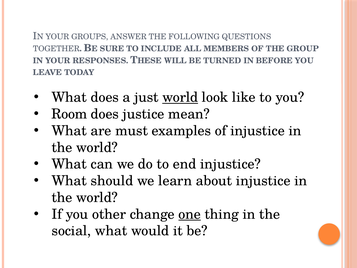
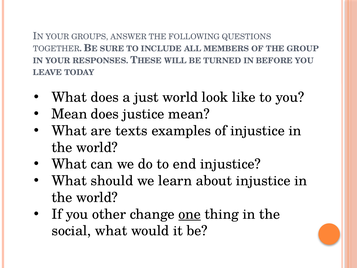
world underline: present -> none (180, 97)
Room: Room -> Mean (69, 114)
must: must -> texts (132, 131)
